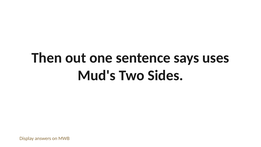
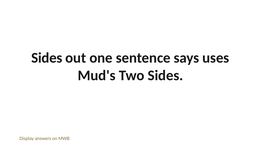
Then: Then -> Sides (47, 58)
